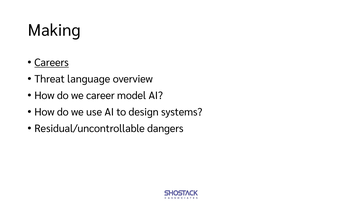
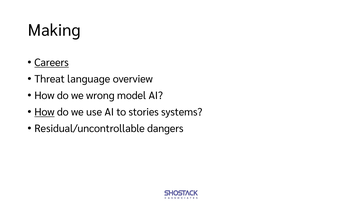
career: career -> wrong (100, 96)
How underline: none -> present (44, 112)
design: design -> stories (144, 112)
